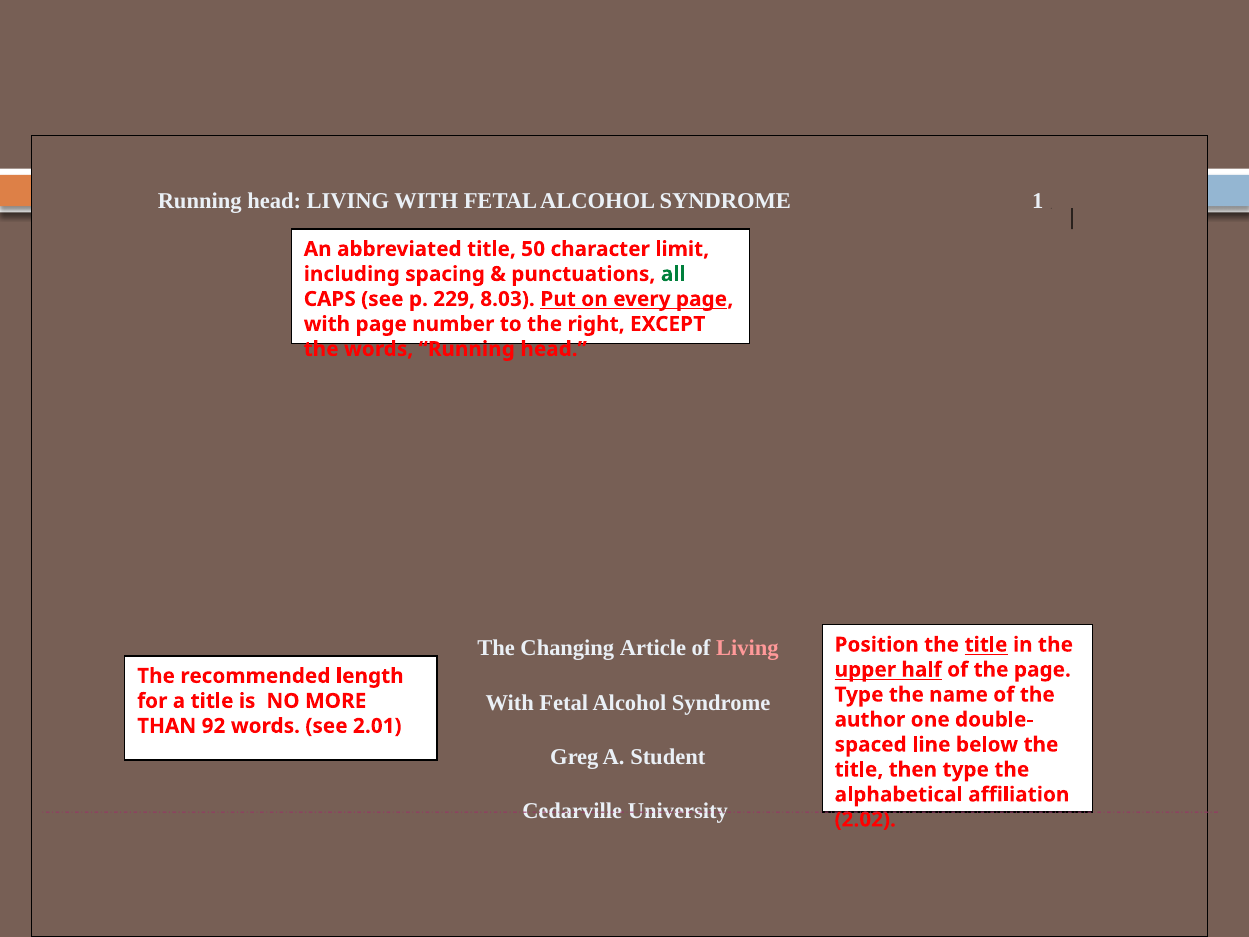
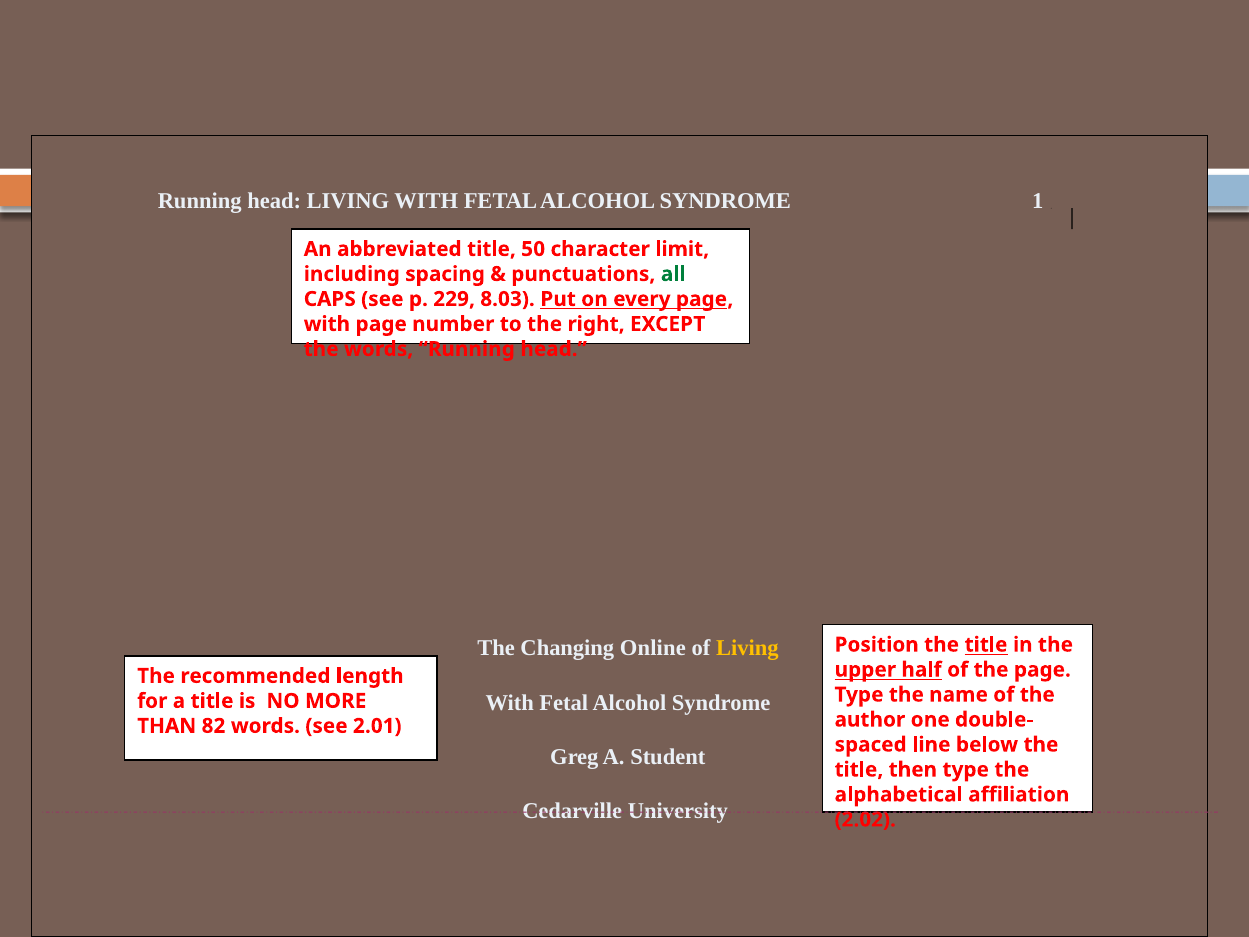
Article: Article -> Online (653, 648)
Living colour: pink -> yellow (747, 648)
92: 92 -> 82 (213, 726)
